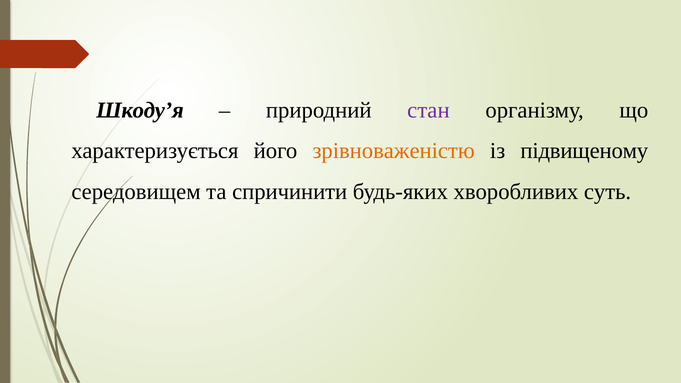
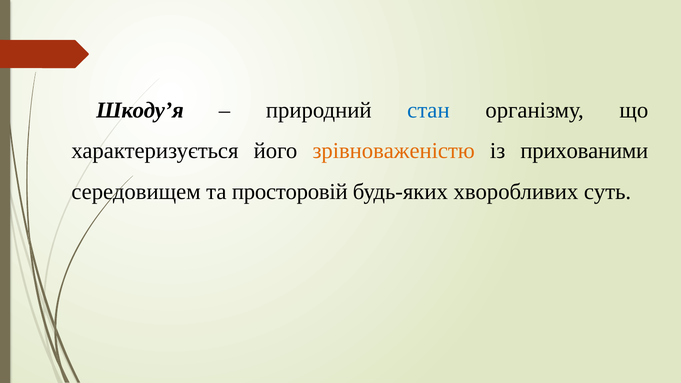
стан colour: purple -> blue (428, 110)
підвищеному: підвищеному -> прихованими (584, 151)
спричинити: спричинити -> просторовій (290, 192)
